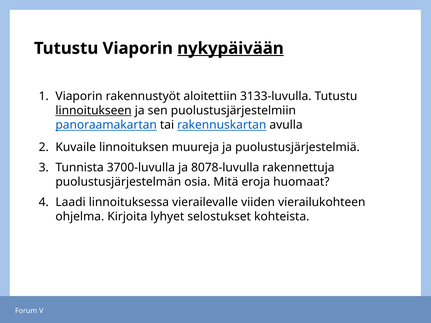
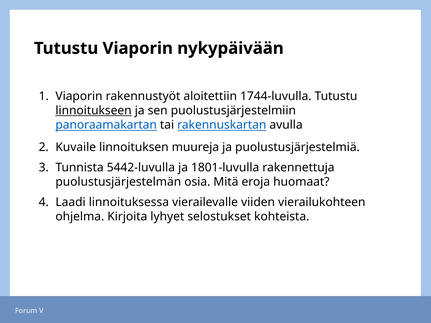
nykypäivään underline: present -> none (230, 48)
3133-luvulla: 3133-luvulla -> 1744-luvulla (276, 96)
3700-luvulla: 3700-luvulla -> 5442-luvulla (141, 168)
8078-luvulla: 8078-luvulla -> 1801-luvulla (225, 168)
